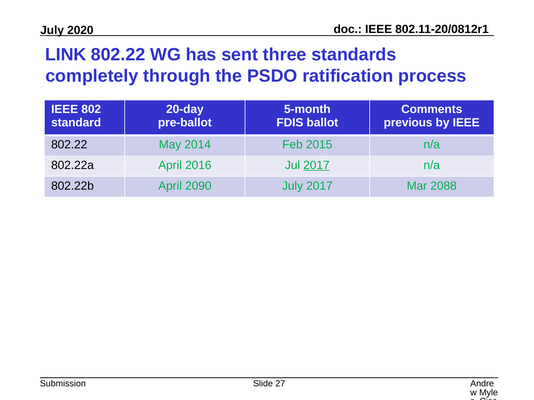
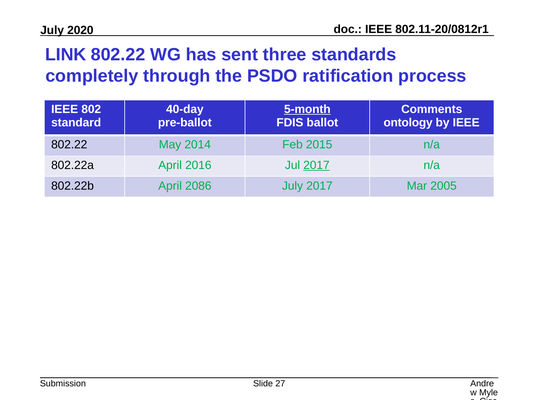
20-day: 20-day -> 40-day (185, 109)
5-month underline: none -> present (307, 109)
previous: previous -> ontology (408, 123)
2090: 2090 -> 2086 (198, 186)
2088: 2088 -> 2005 (444, 186)
